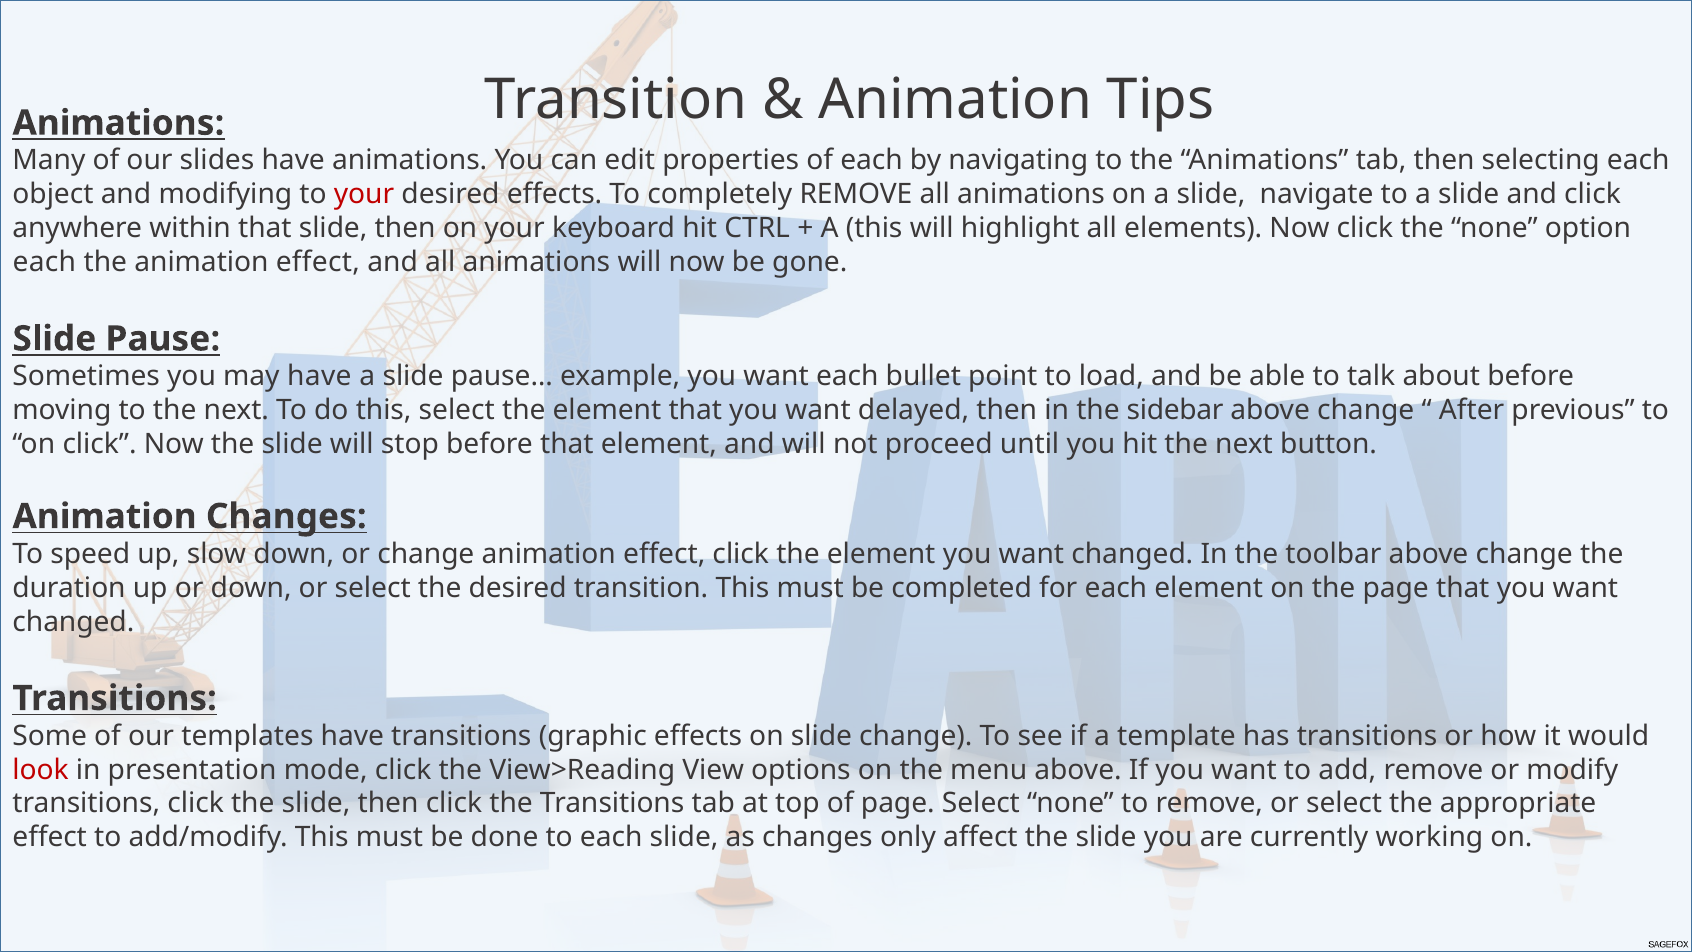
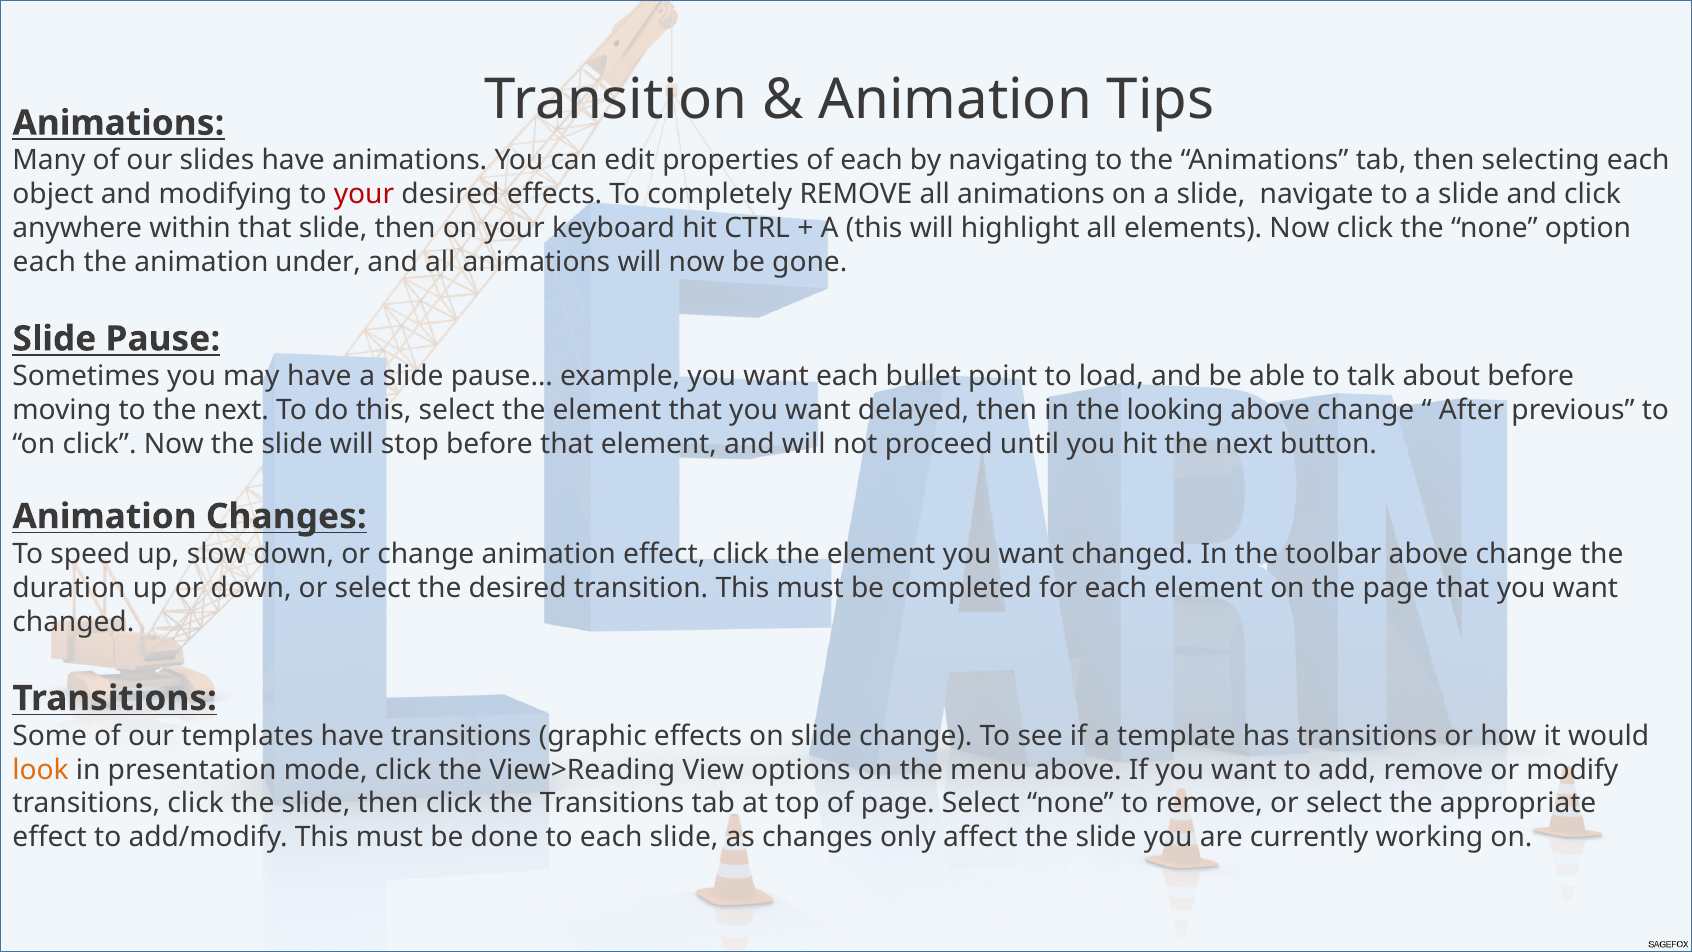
the animation effect: effect -> under (318, 262)
sidebar: sidebar -> looking (1175, 410)
look colour: red -> orange (41, 770)
